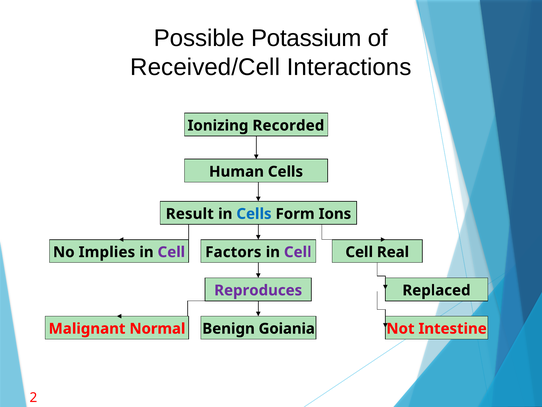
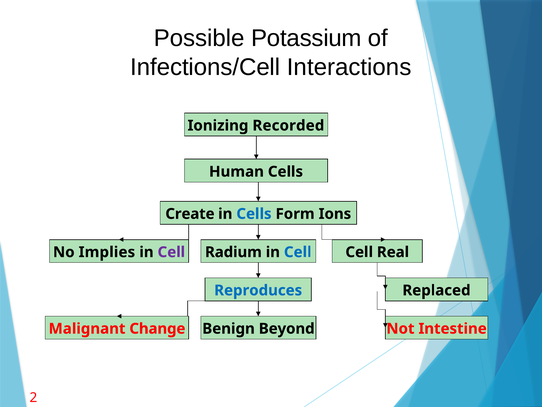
Received/Cell: Received/Cell -> Infections/Cell (205, 67)
Result: Result -> Create (190, 214)
Factors: Factors -> Radium (233, 252)
Cell colour: purple -> blue (298, 252)
Reproduces colour: purple -> blue (258, 290)
Normal: Normal -> Change (157, 328)
Goiania: Goiania -> Beyond (287, 328)
